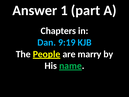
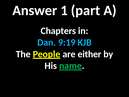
marry: marry -> either (90, 54)
